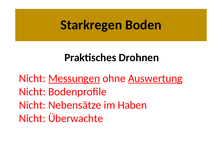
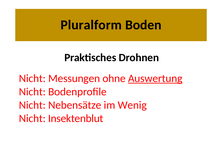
Starkregen: Starkregen -> Pluralform (91, 25)
Messungen underline: present -> none (74, 78)
Haben: Haben -> Wenig (132, 105)
Überwachte: Überwachte -> Insektenblut (76, 118)
